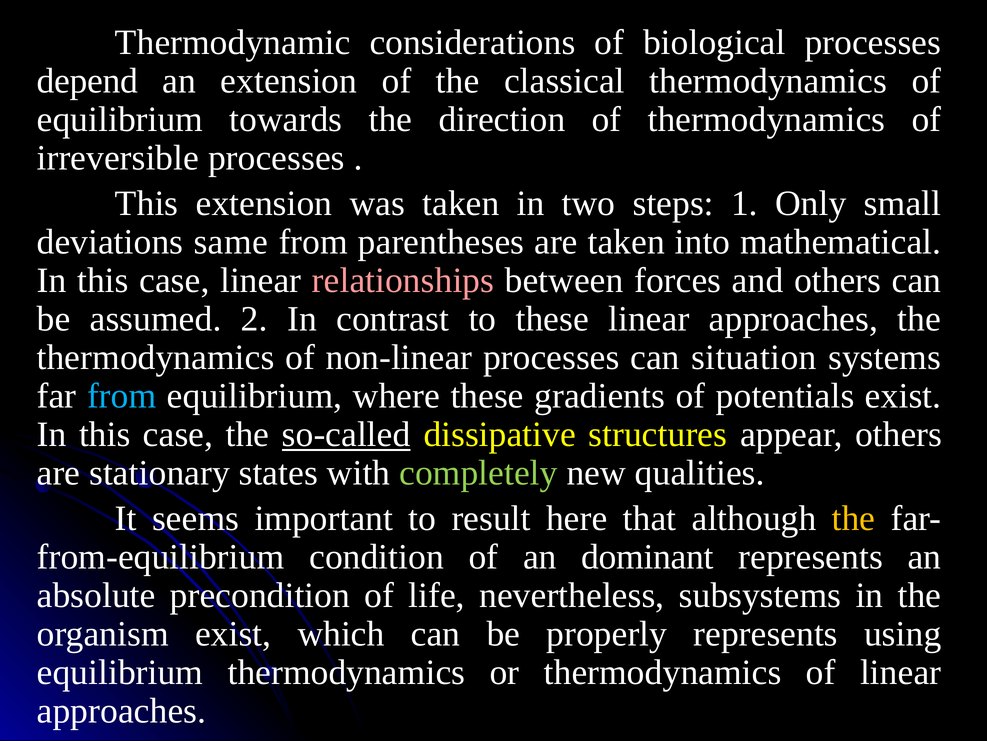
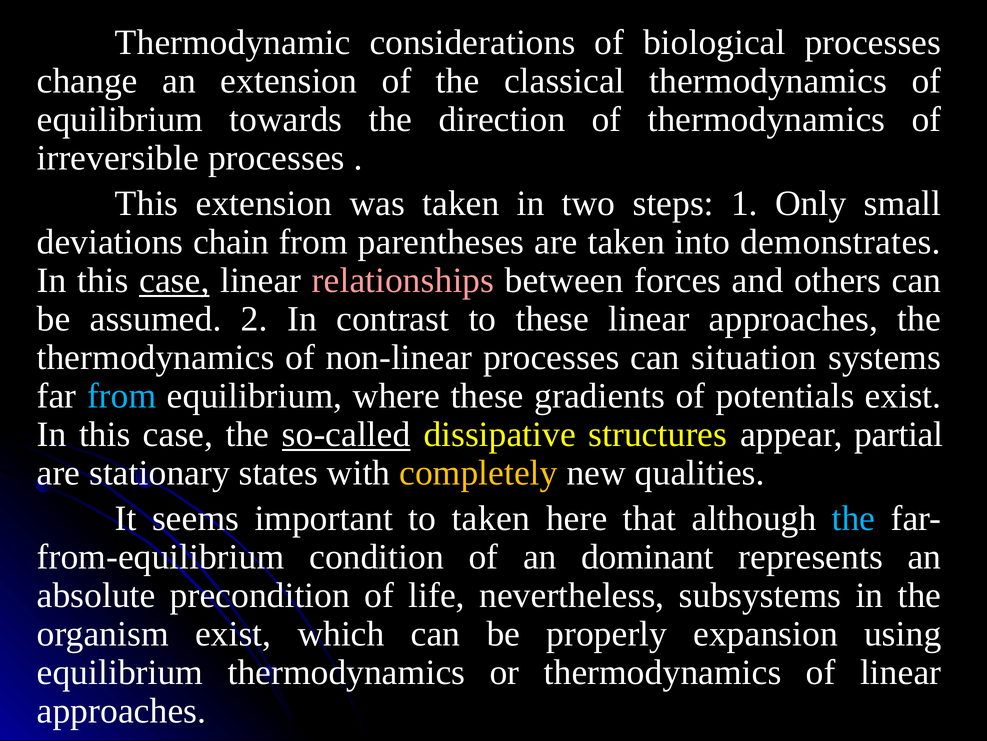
depend: depend -> change (87, 81)
same: same -> chain (231, 242)
mathematical: mathematical -> demonstrates (841, 242)
case underline: none -> present (174, 280)
appear others: others -> partial (899, 434)
completely colour: light green -> yellow (478, 473)
to result: result -> taken (491, 518)
the colour: yellow -> light blue (853, 518)
properly represents: represents -> expansion (766, 634)
